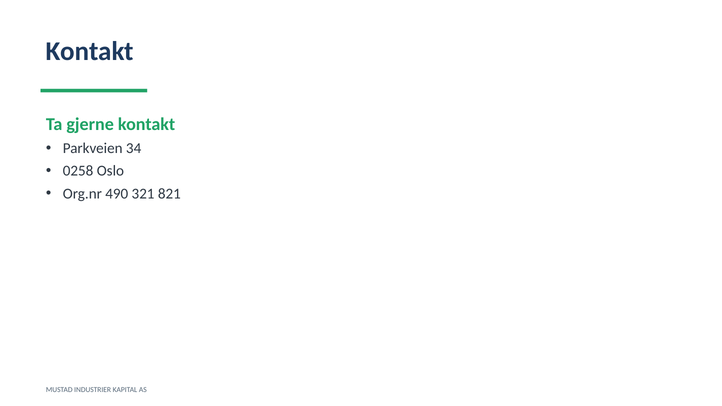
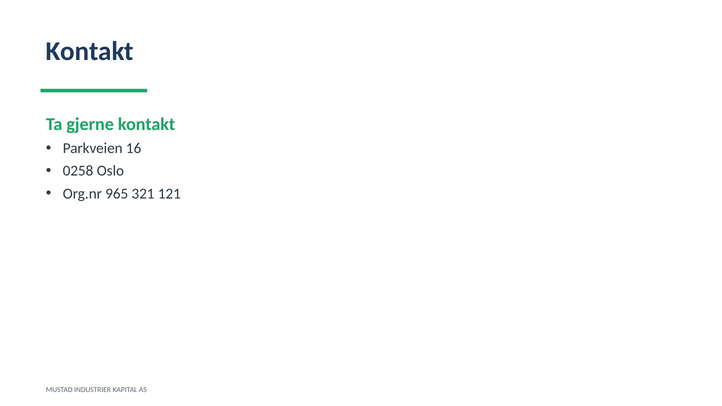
34: 34 -> 16 (134, 148)
490: 490 -> 965 (117, 194)
821: 821 -> 121 (169, 194)
